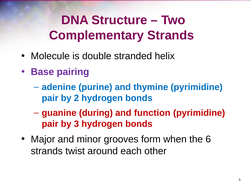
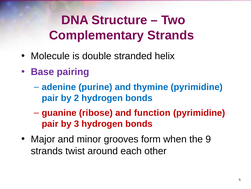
during: during -> ribose (96, 112)
6: 6 -> 9 (208, 139)
